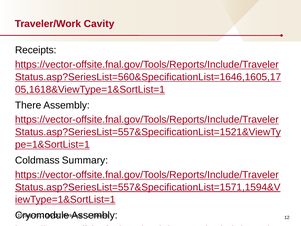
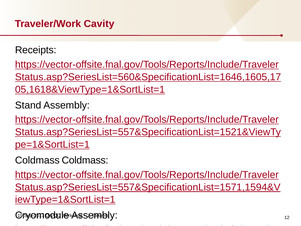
There: There -> Stand (28, 105)
Coldmass Summary: Summary -> Coldmass (85, 160)
